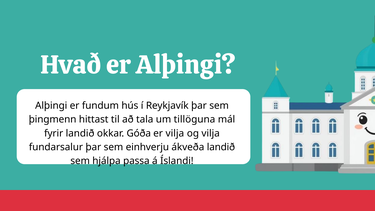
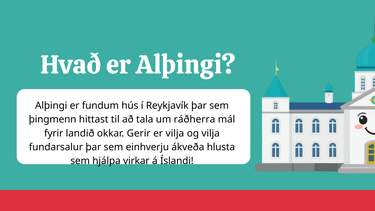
tillöguna: tillöguna -> ráðherra (194, 119)
Góða: Góða -> Gerir (139, 133)
ákveða landið: landið -> hlusta (221, 147)
passa: passa -> virkar (136, 161)
